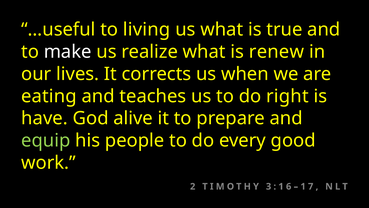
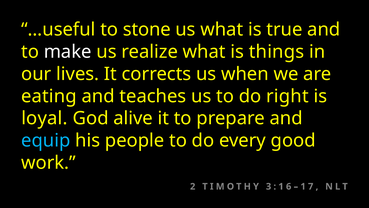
living: living -> stone (147, 30)
renew: renew -> things (277, 52)
have: have -> loyal (44, 118)
equip colour: light green -> light blue (46, 140)
